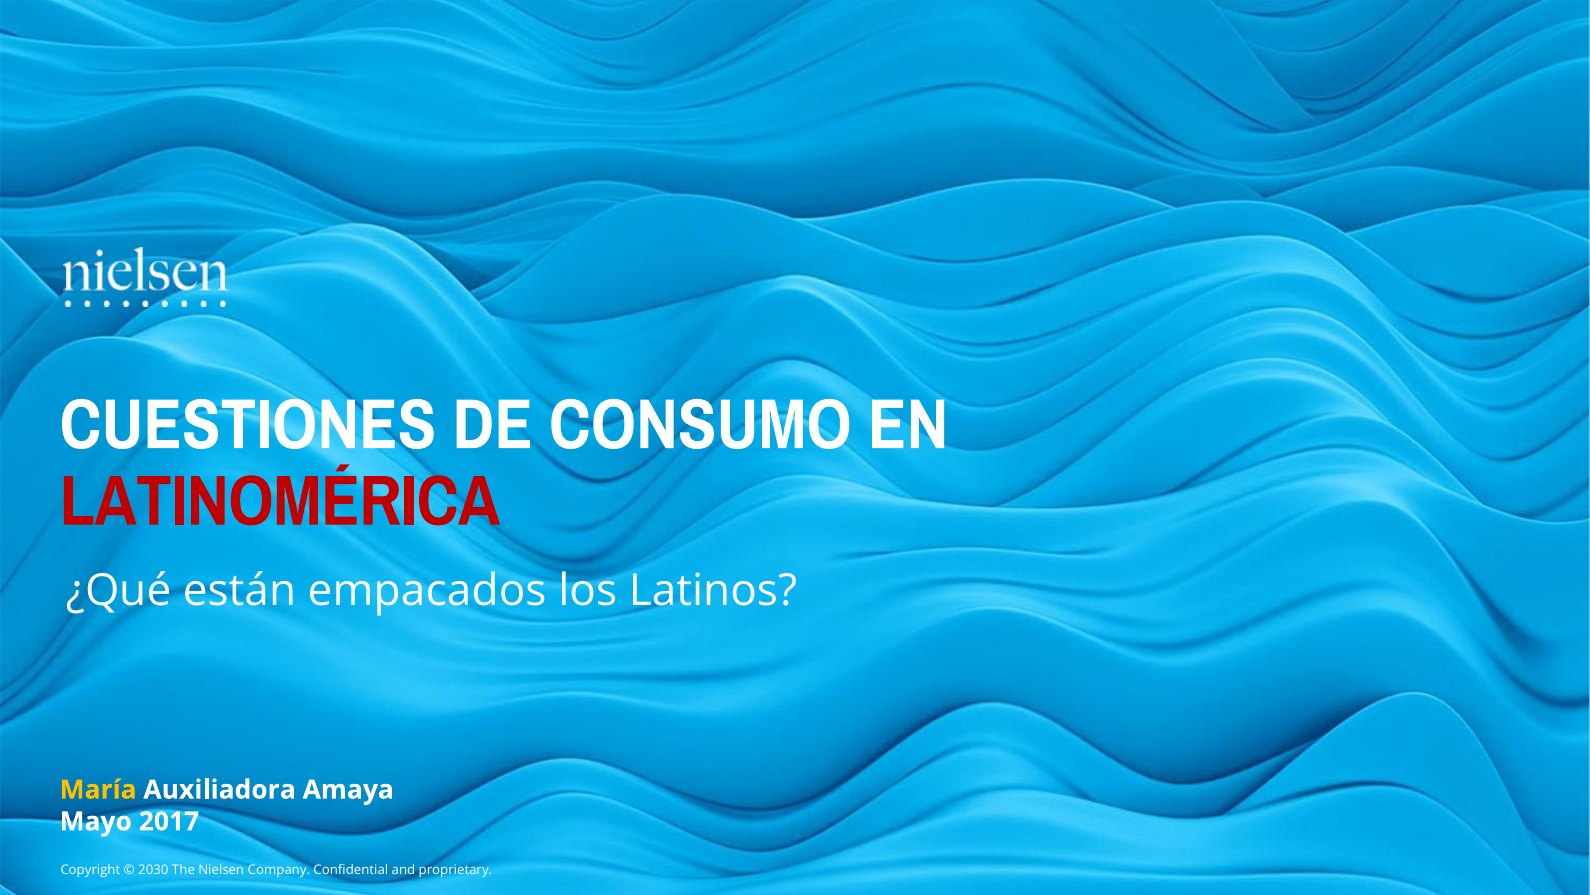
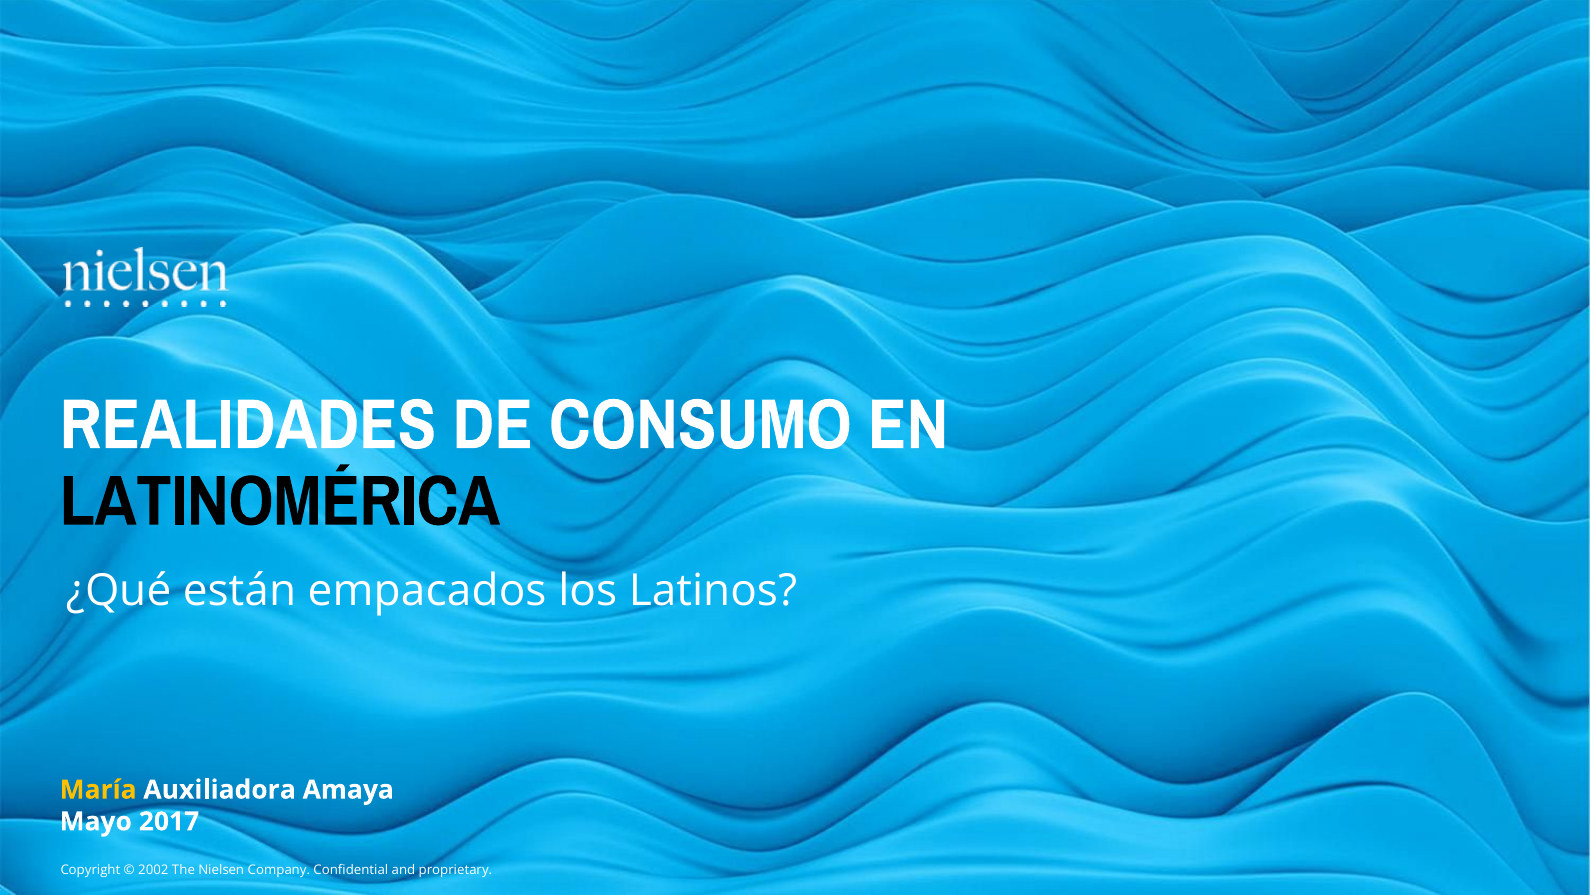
CUESTIONES: CUESTIONES -> REALIDADES (248, 425)
LATINOMÉRICA colour: red -> black (280, 501)
2030: 2030 -> 2002 (153, 869)
